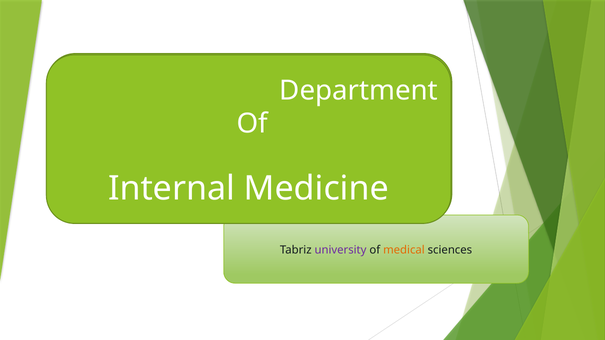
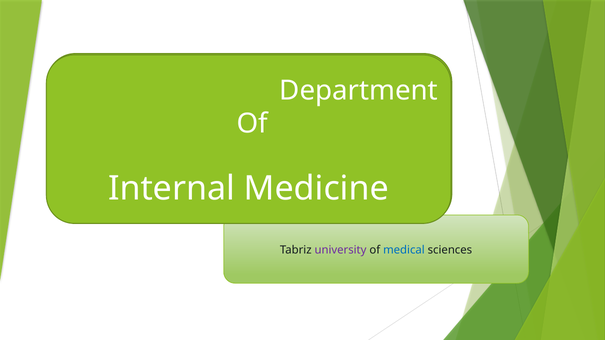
medical colour: orange -> blue (404, 250)
